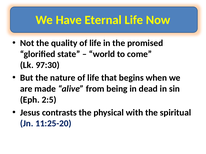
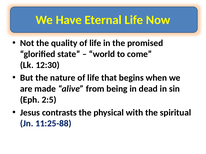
97:30: 97:30 -> 12:30 (48, 65)
11:25-20: 11:25-20 -> 11:25-88 (53, 124)
